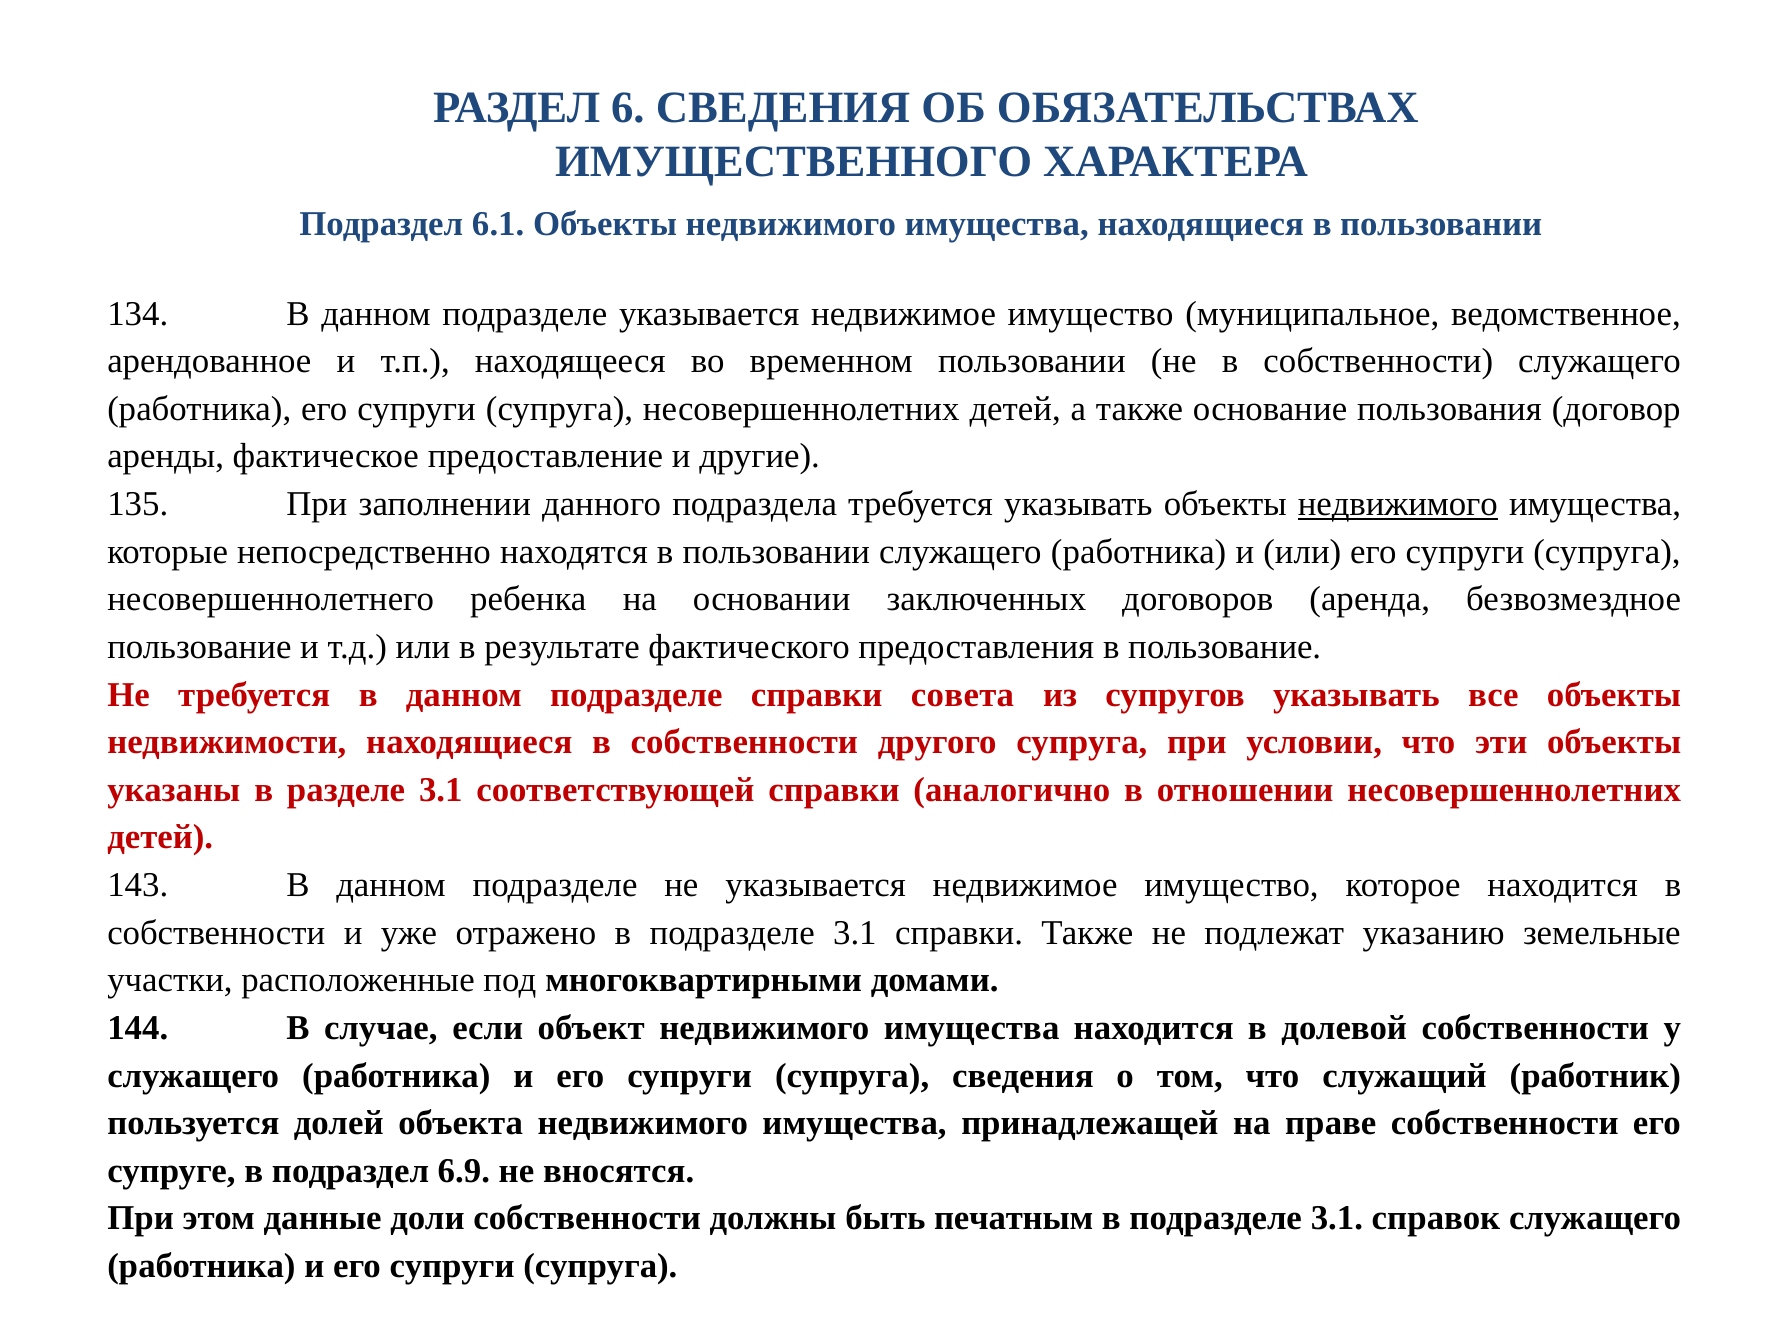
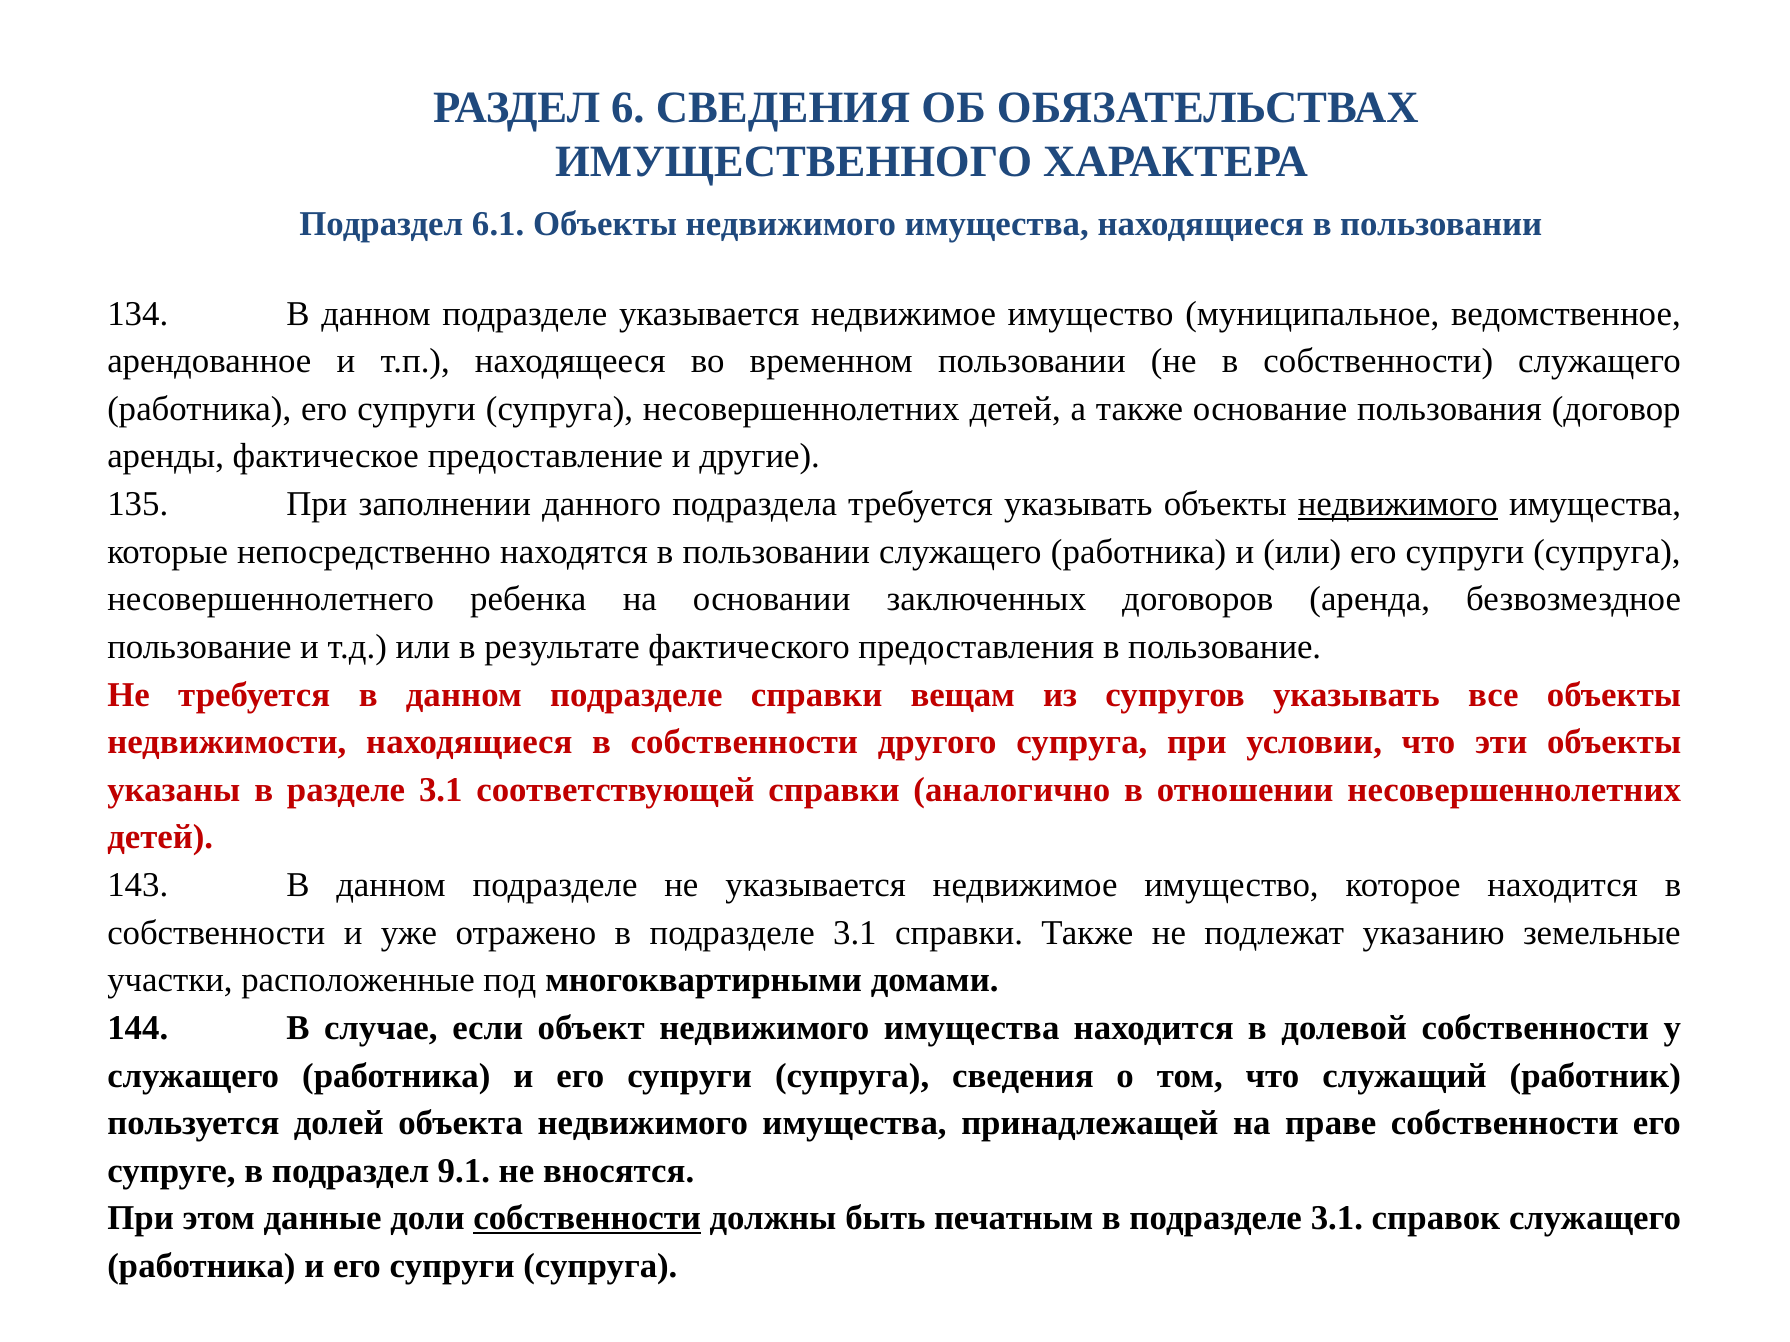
совета: совета -> вещам (963, 695)
6.9: 6.9 -> 9.1 (464, 1171)
собственности underline: none -> present (587, 1219)
